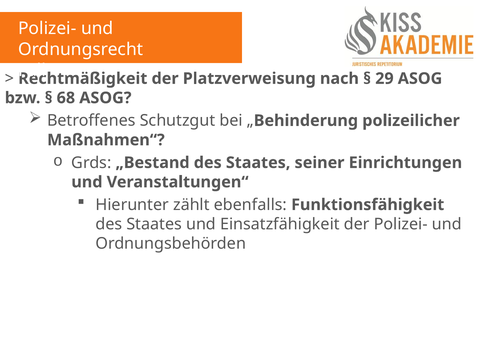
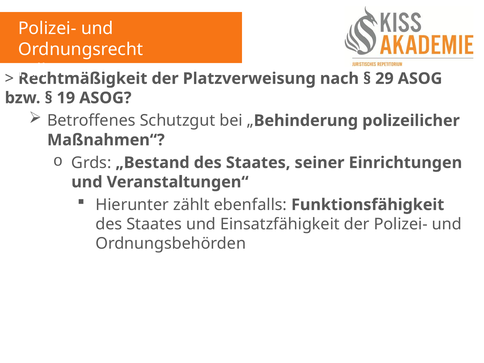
68: 68 -> 19 (66, 98)
